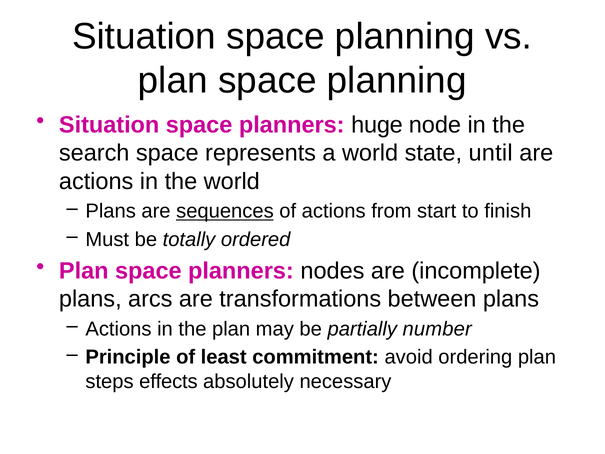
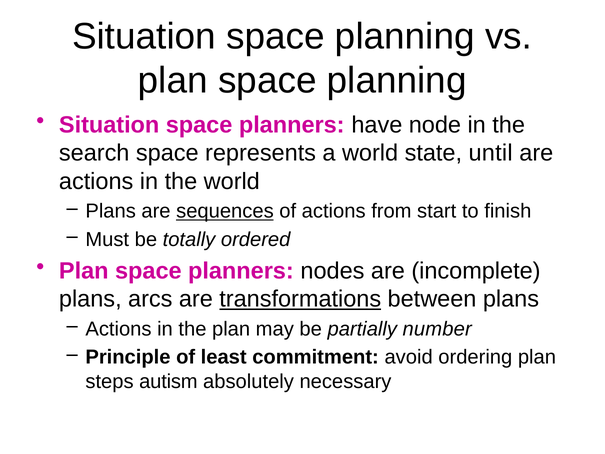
huge: huge -> have (377, 125)
transformations underline: none -> present (300, 299)
effects: effects -> autism (168, 381)
